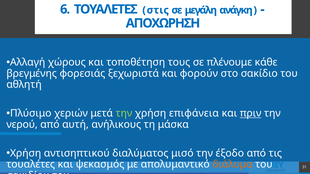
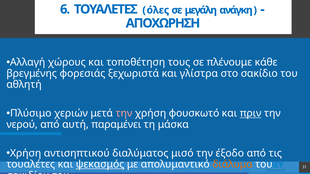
στις: στις -> όλες (158, 10)
φορούν: φορούν -> γλίστρα (199, 74)
την colour: light green -> pink (124, 114)
επιφάνεια: επιφάνεια -> φουσκωτό (194, 114)
ανήλικους: ανήλικους -> παραμένει (116, 125)
ψεκασμός underline: none -> present (100, 165)
